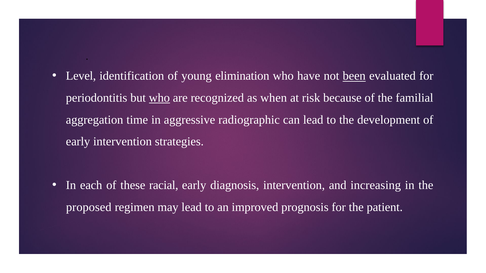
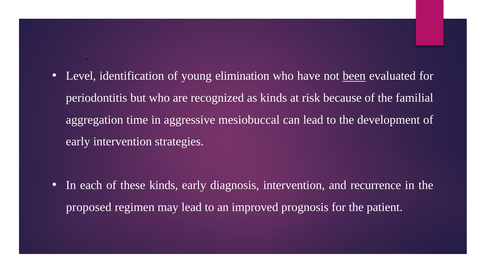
who underline: present -> none (159, 98)
as when: when -> kinds (274, 98)
radiographic: radiographic -> mesiobuccal (249, 120)
these racial: racial -> kinds (164, 185)
increasing: increasing -> recurrence (376, 185)
